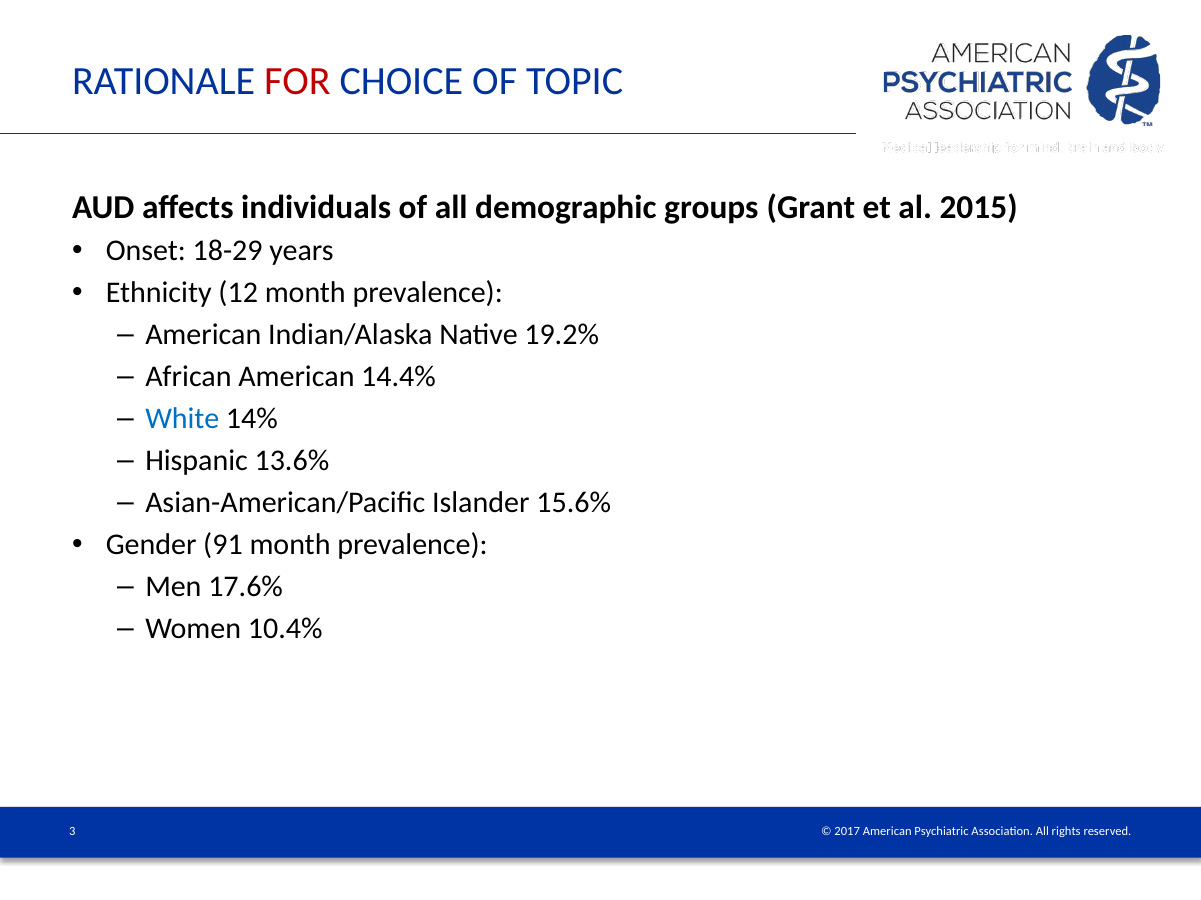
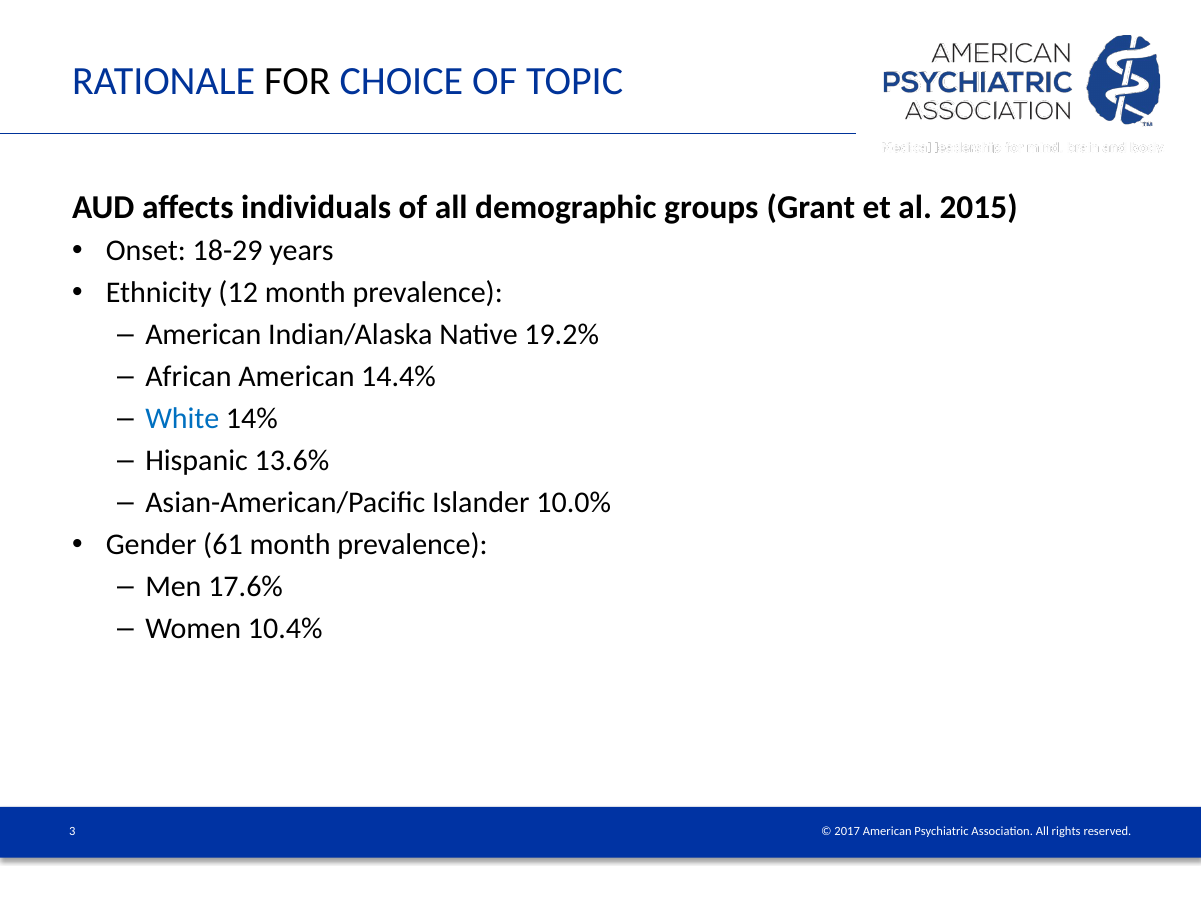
FOR colour: red -> black (297, 82)
15.6%: 15.6% -> 10.0% (574, 503)
91: 91 -> 61 (223, 545)
